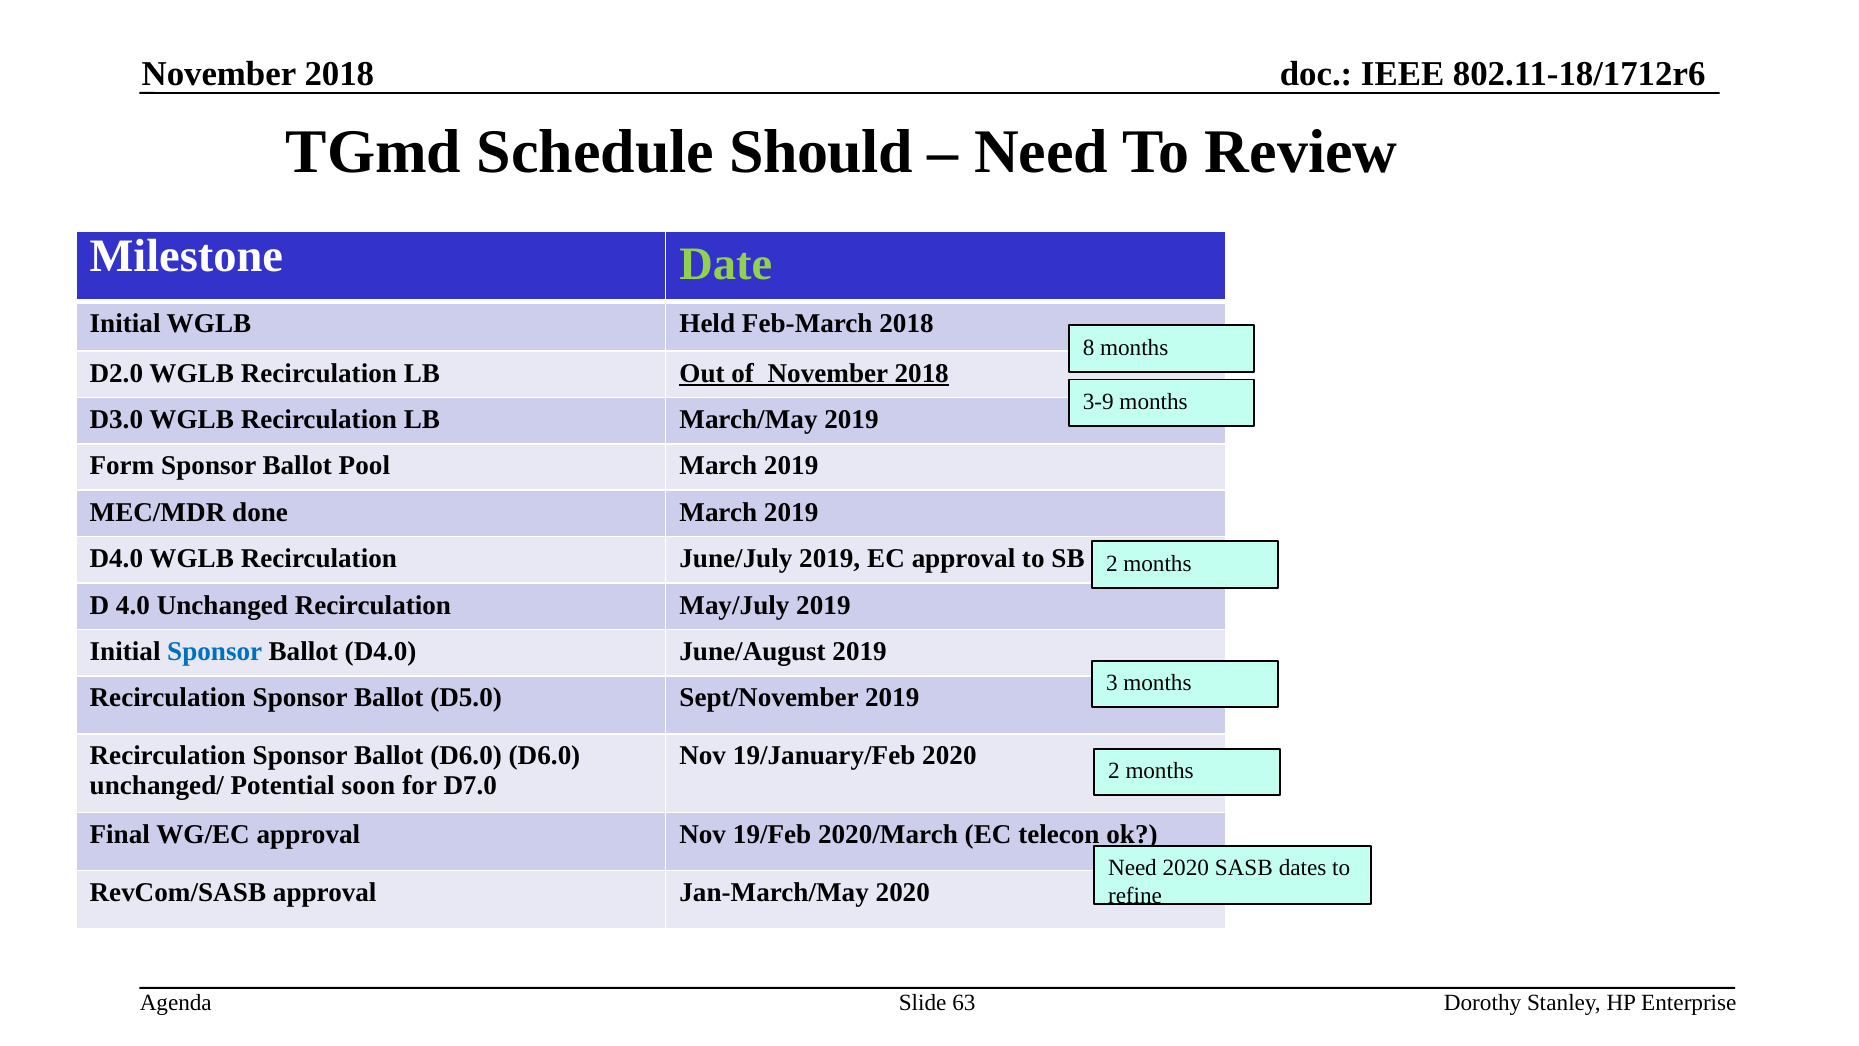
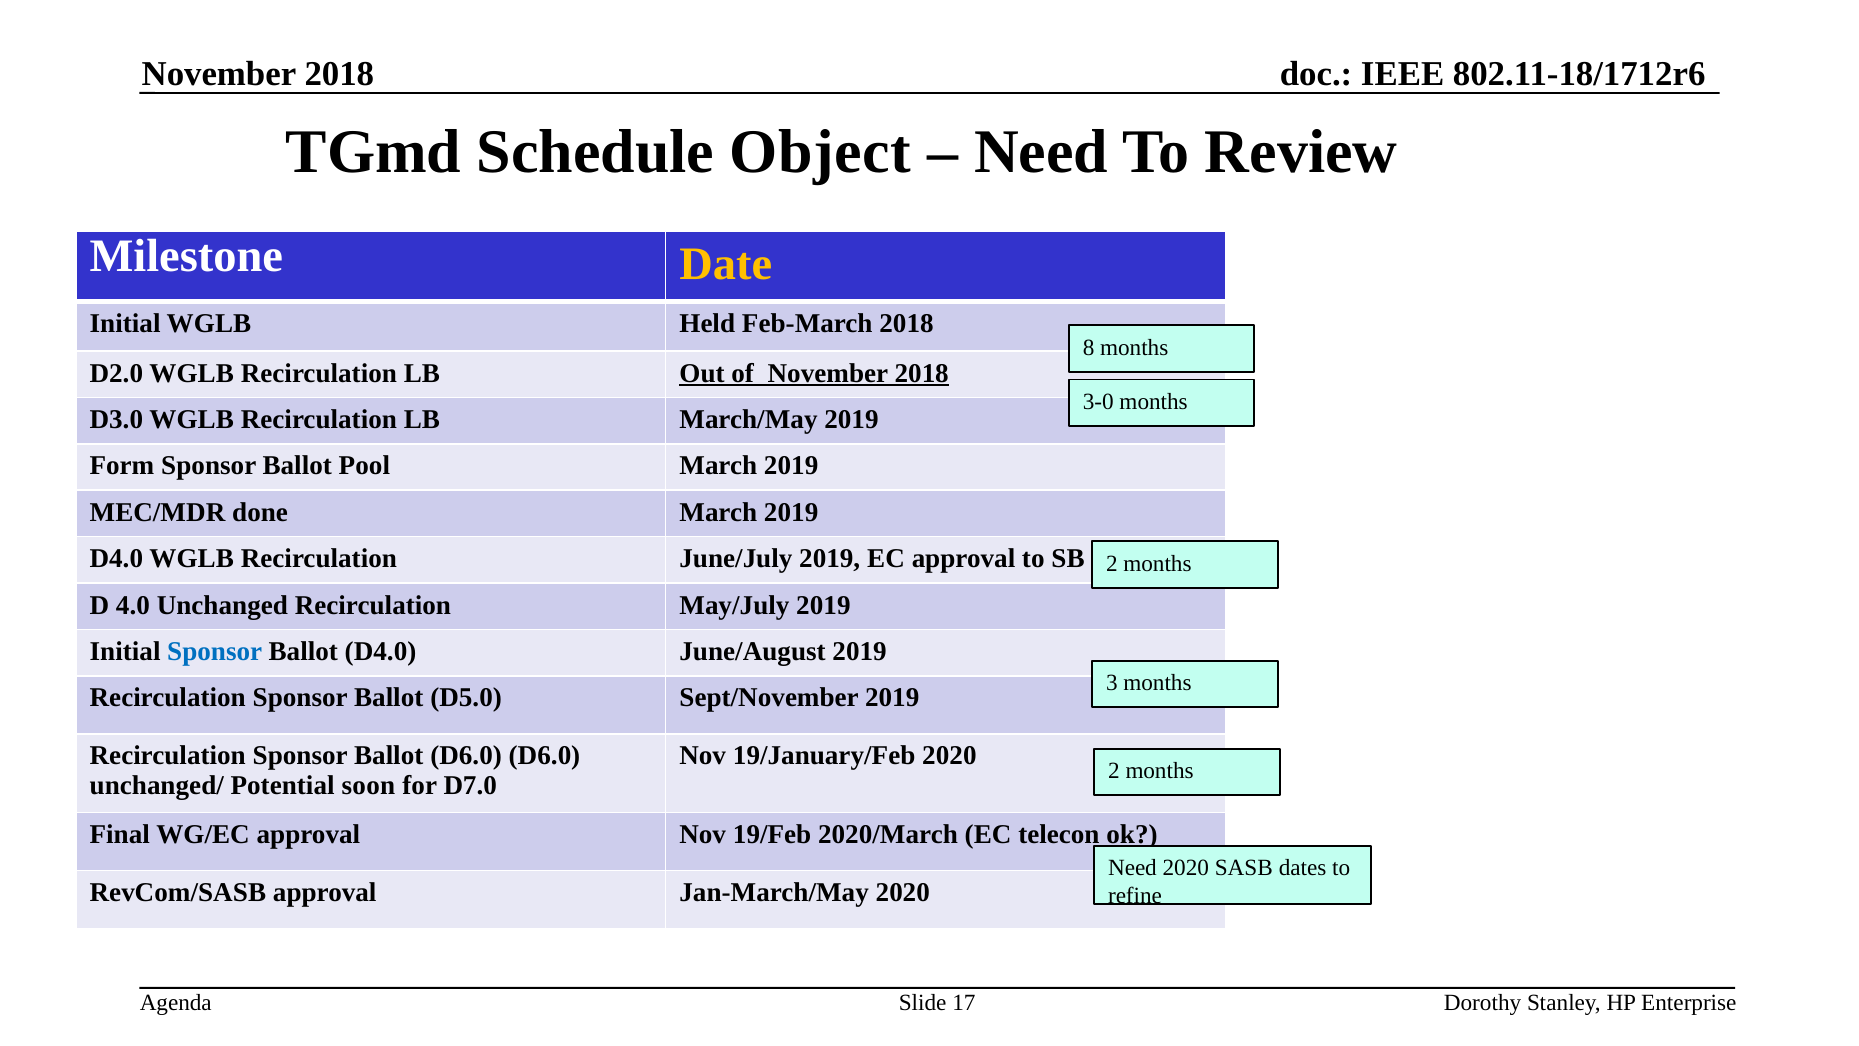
Should: Should -> Object (821, 152)
Date colour: light green -> yellow (726, 264)
3-9: 3-9 -> 3-0 (1098, 402)
63: 63 -> 17 (964, 1003)
